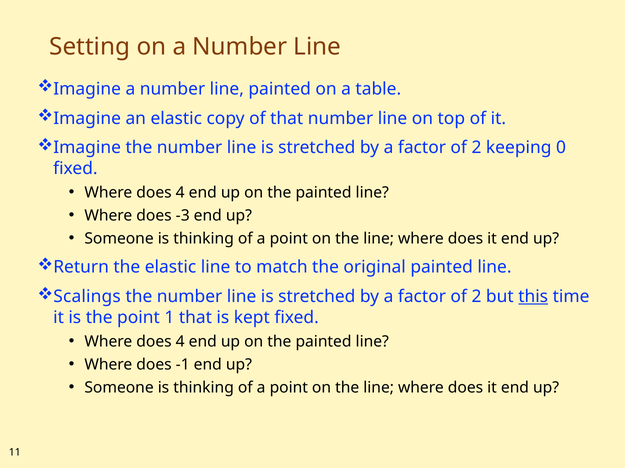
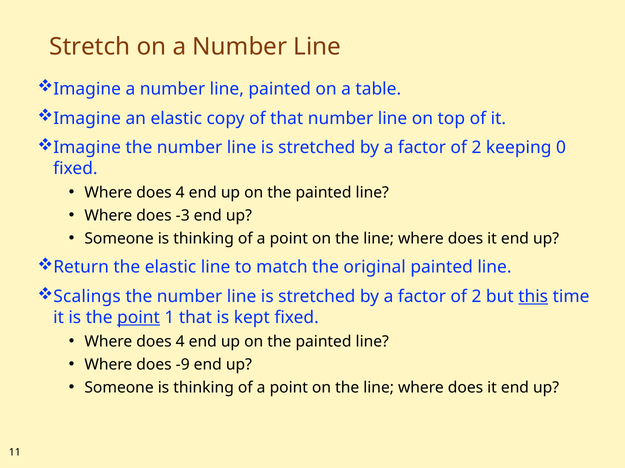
Setting: Setting -> Stretch (90, 47)
point underline: none -> present (138, 318)
-1: -1 -> -9 (183, 365)
